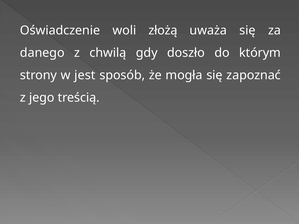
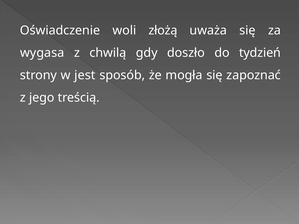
danego: danego -> wygasa (42, 53)
którym: którym -> tydzień (260, 53)
